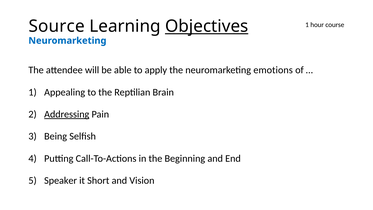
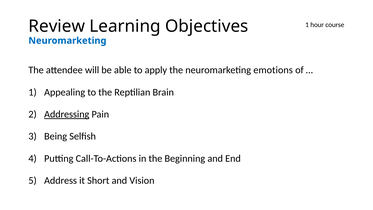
Source: Source -> Review (57, 26)
Objectives underline: present -> none (207, 26)
Speaker: Speaker -> Address (61, 180)
